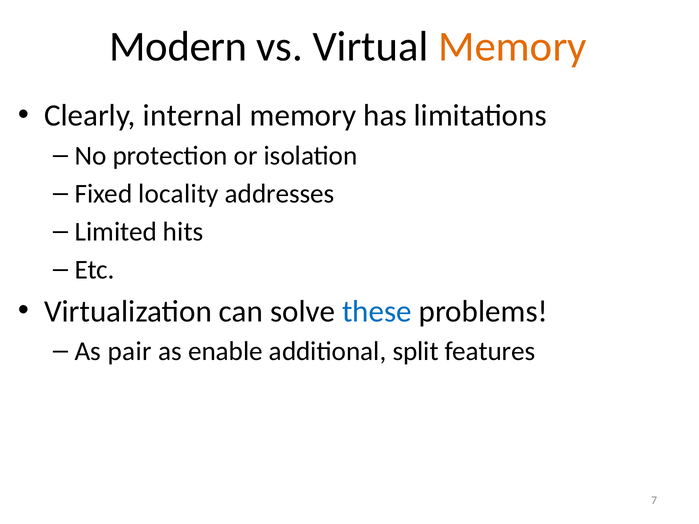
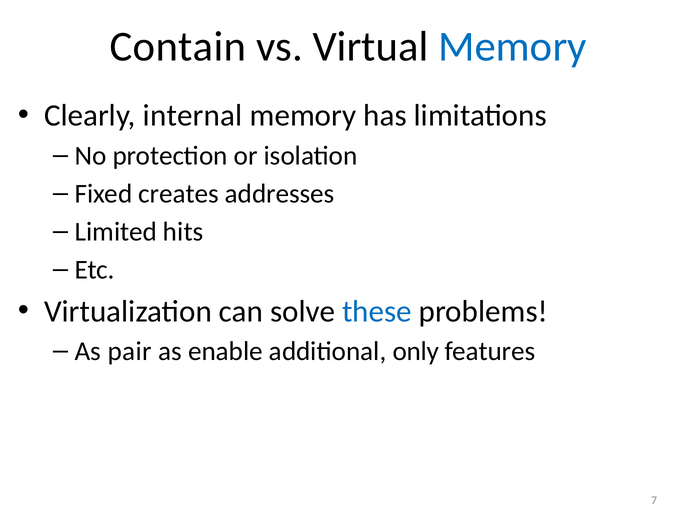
Modern: Modern -> Contain (178, 47)
Memory colour: orange -> blue (512, 47)
locality: locality -> creates (179, 194)
split: split -> only (416, 352)
